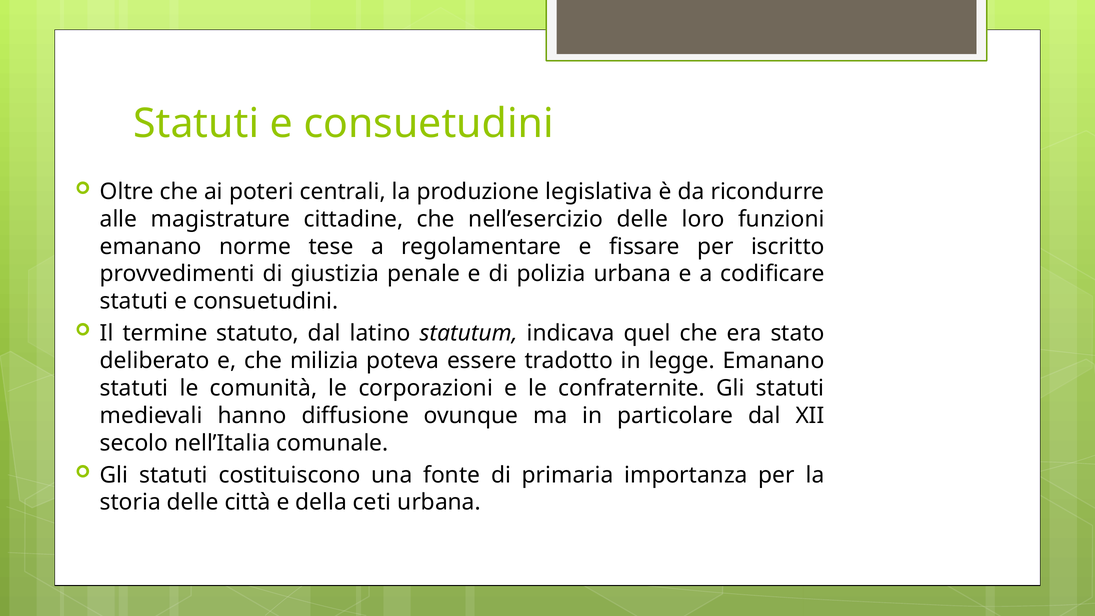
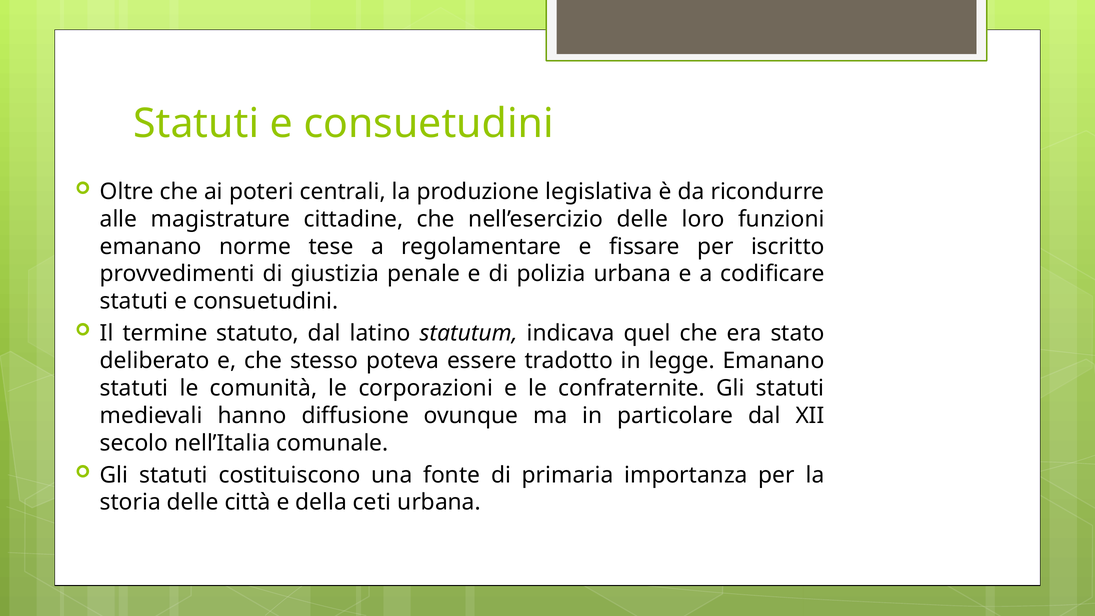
milizia: milizia -> stesso (324, 361)
